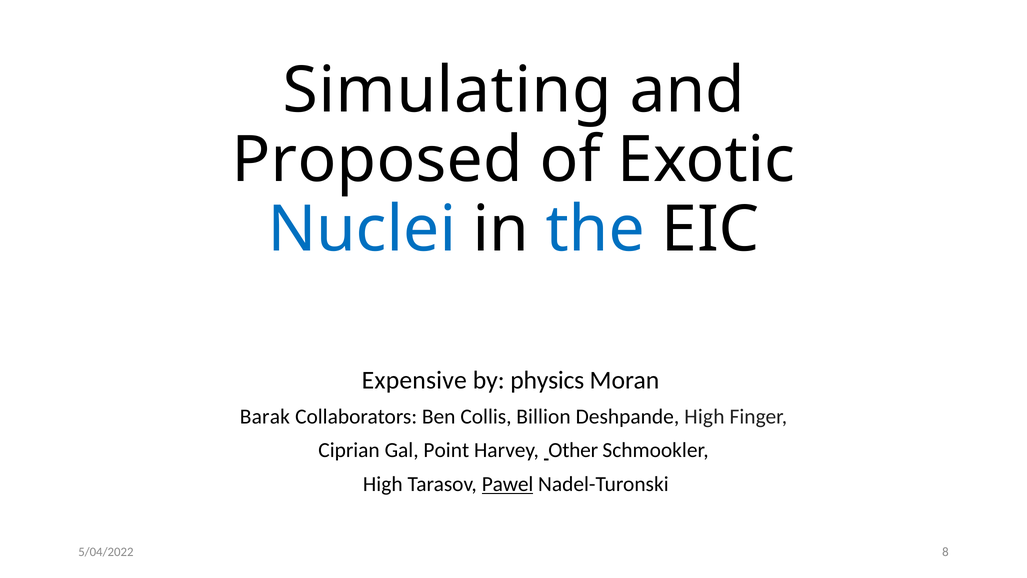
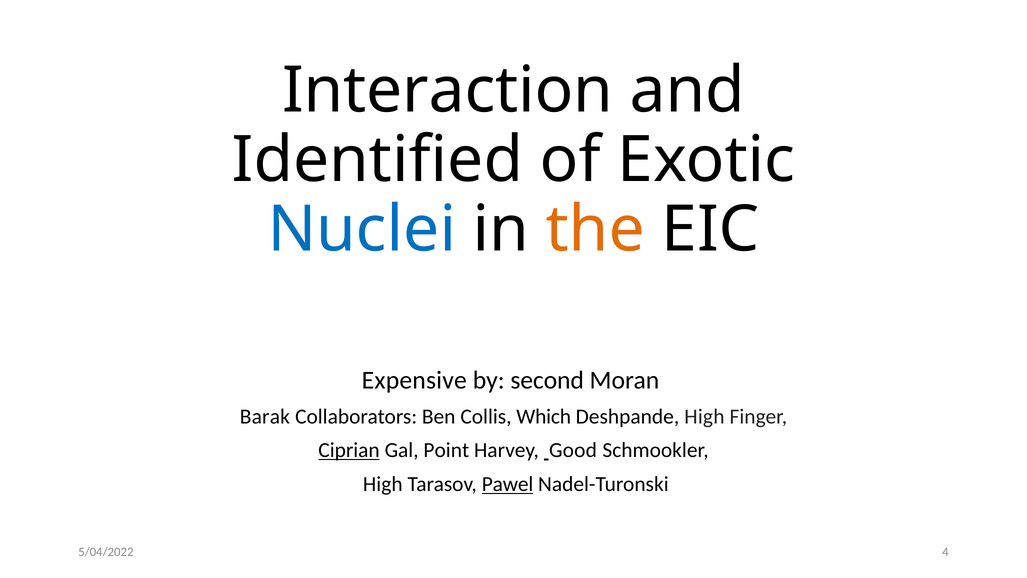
Simulating: Simulating -> Interaction (448, 91)
Proposed: Proposed -> Identified (377, 160)
the colour: blue -> orange (595, 229)
physics: physics -> second (547, 380)
Billion: Billion -> Which (544, 416)
Ciprian underline: none -> present (349, 450)
Other: Other -> Good (573, 450)
8: 8 -> 4 (945, 552)
